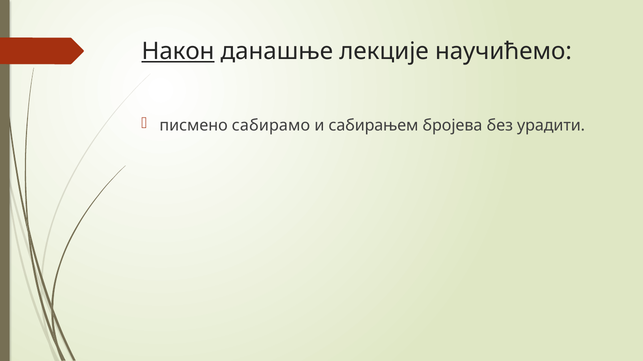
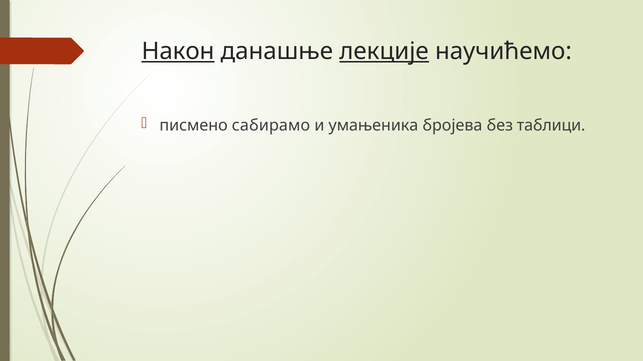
лекције underline: none -> present (384, 51)
сабирањем: сабирањем -> умањеника (373, 126)
урадити: урадити -> таблици (551, 126)
